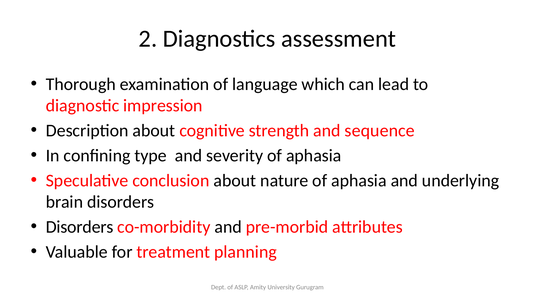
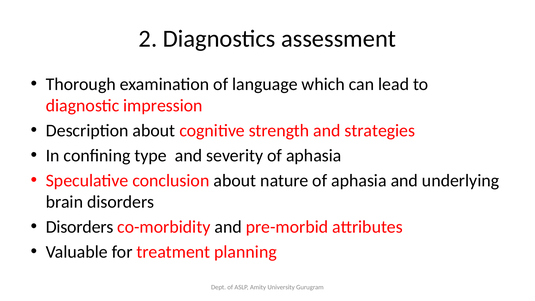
sequence: sequence -> strategies (380, 131)
